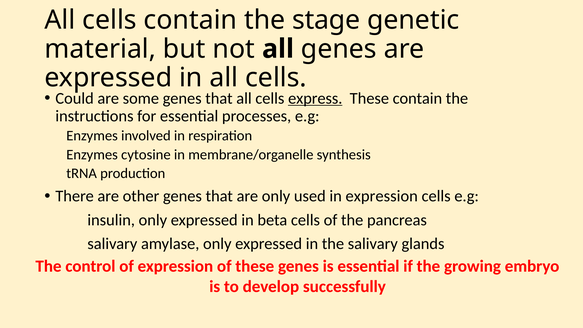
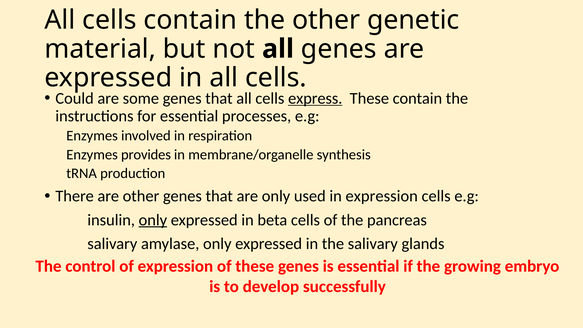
the stage: stage -> other (326, 20)
cytosine: cytosine -> provides (146, 155)
only underline: none -> present (153, 220)
